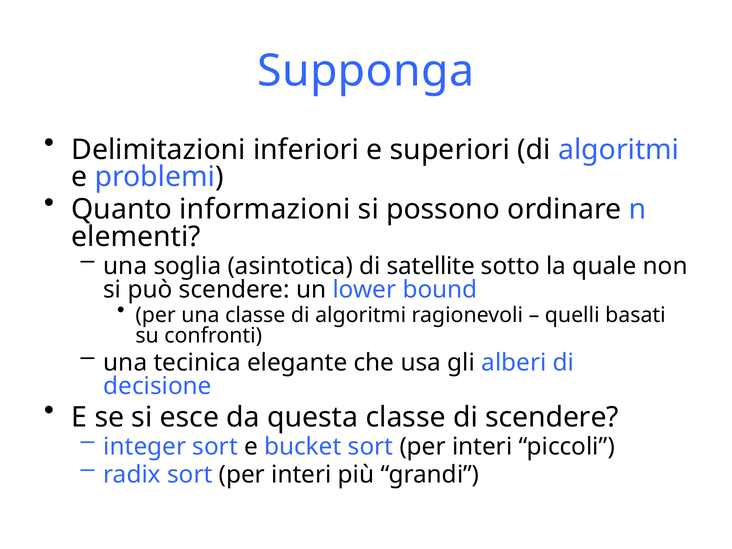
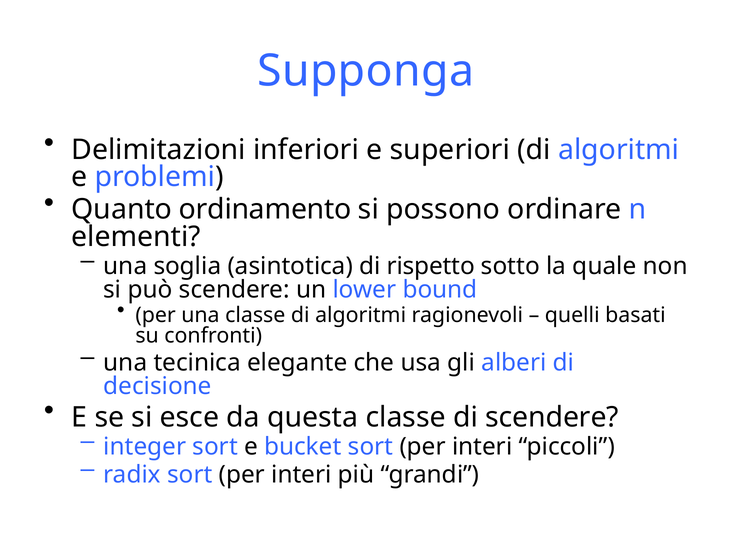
informazioni: informazioni -> ordinamento (265, 210)
satellite: satellite -> rispetto (431, 266)
